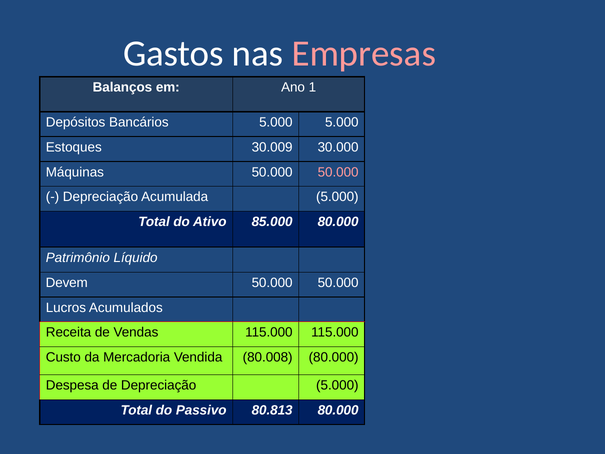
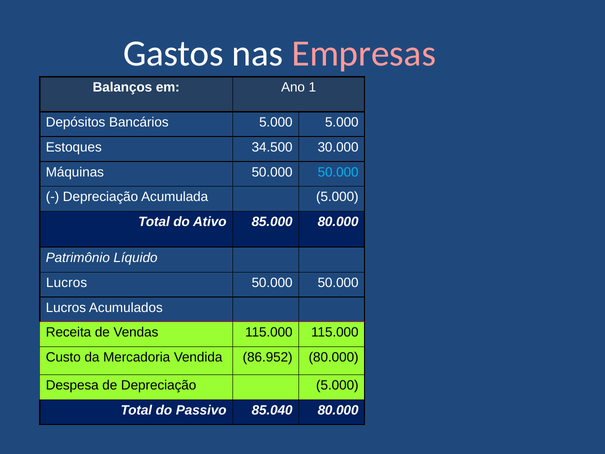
30.009: 30.009 -> 34.500 (272, 147)
50.000 colour: pink -> light blue (338, 172)
Devem: Devem -> Lucros (67, 283)
80.008: 80.008 -> 86.952 (268, 357)
80.813: 80.813 -> 85.040 (272, 410)
